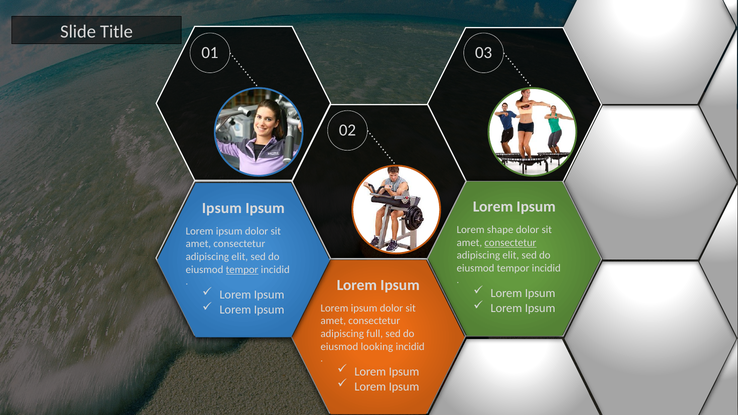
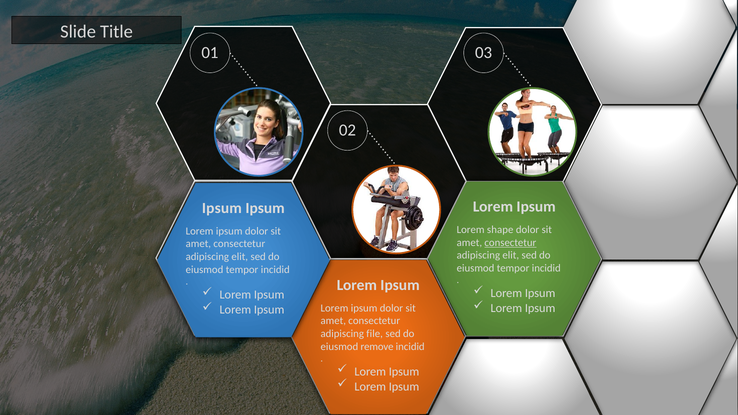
tempor underline: present -> none (242, 270)
full: full -> file (375, 334)
looking: looking -> remove (377, 347)
